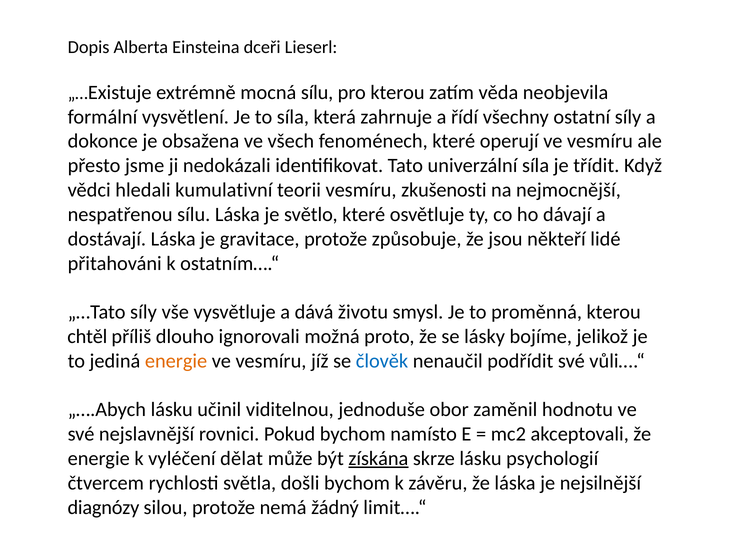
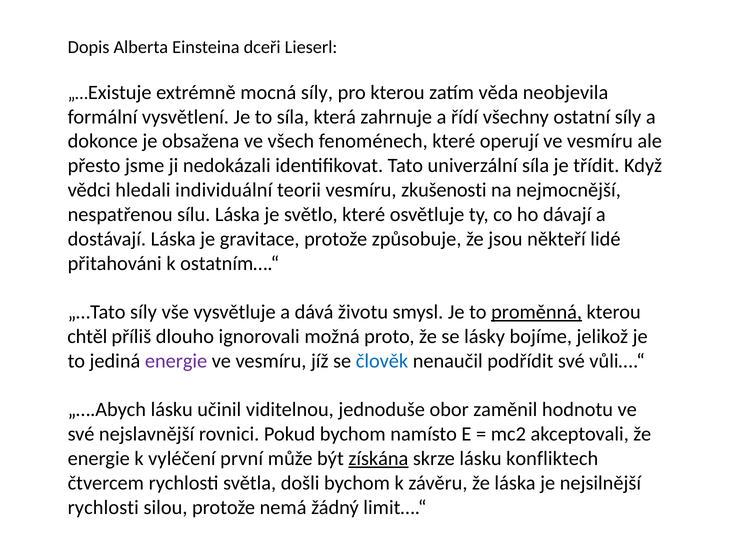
mocná sílu: sílu -> síly (317, 92)
kumulativní: kumulativní -> individuální (224, 190)
proměnná underline: none -> present (537, 312)
energie colour: orange -> purple (176, 361)
dělat: dělat -> první (242, 459)
psychologií: psychologií -> konfliktech (552, 459)
diagnózy: diagnózy -> rychlosti (103, 507)
